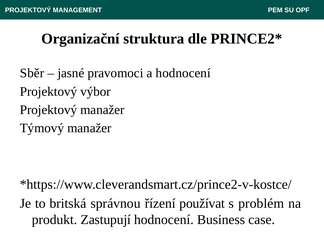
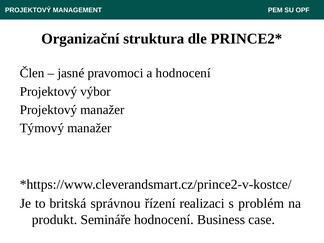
Sběr: Sběr -> Člen (32, 73)
používat: používat -> realizaci (202, 203)
Zastupují: Zastupují -> Semináře (106, 220)
